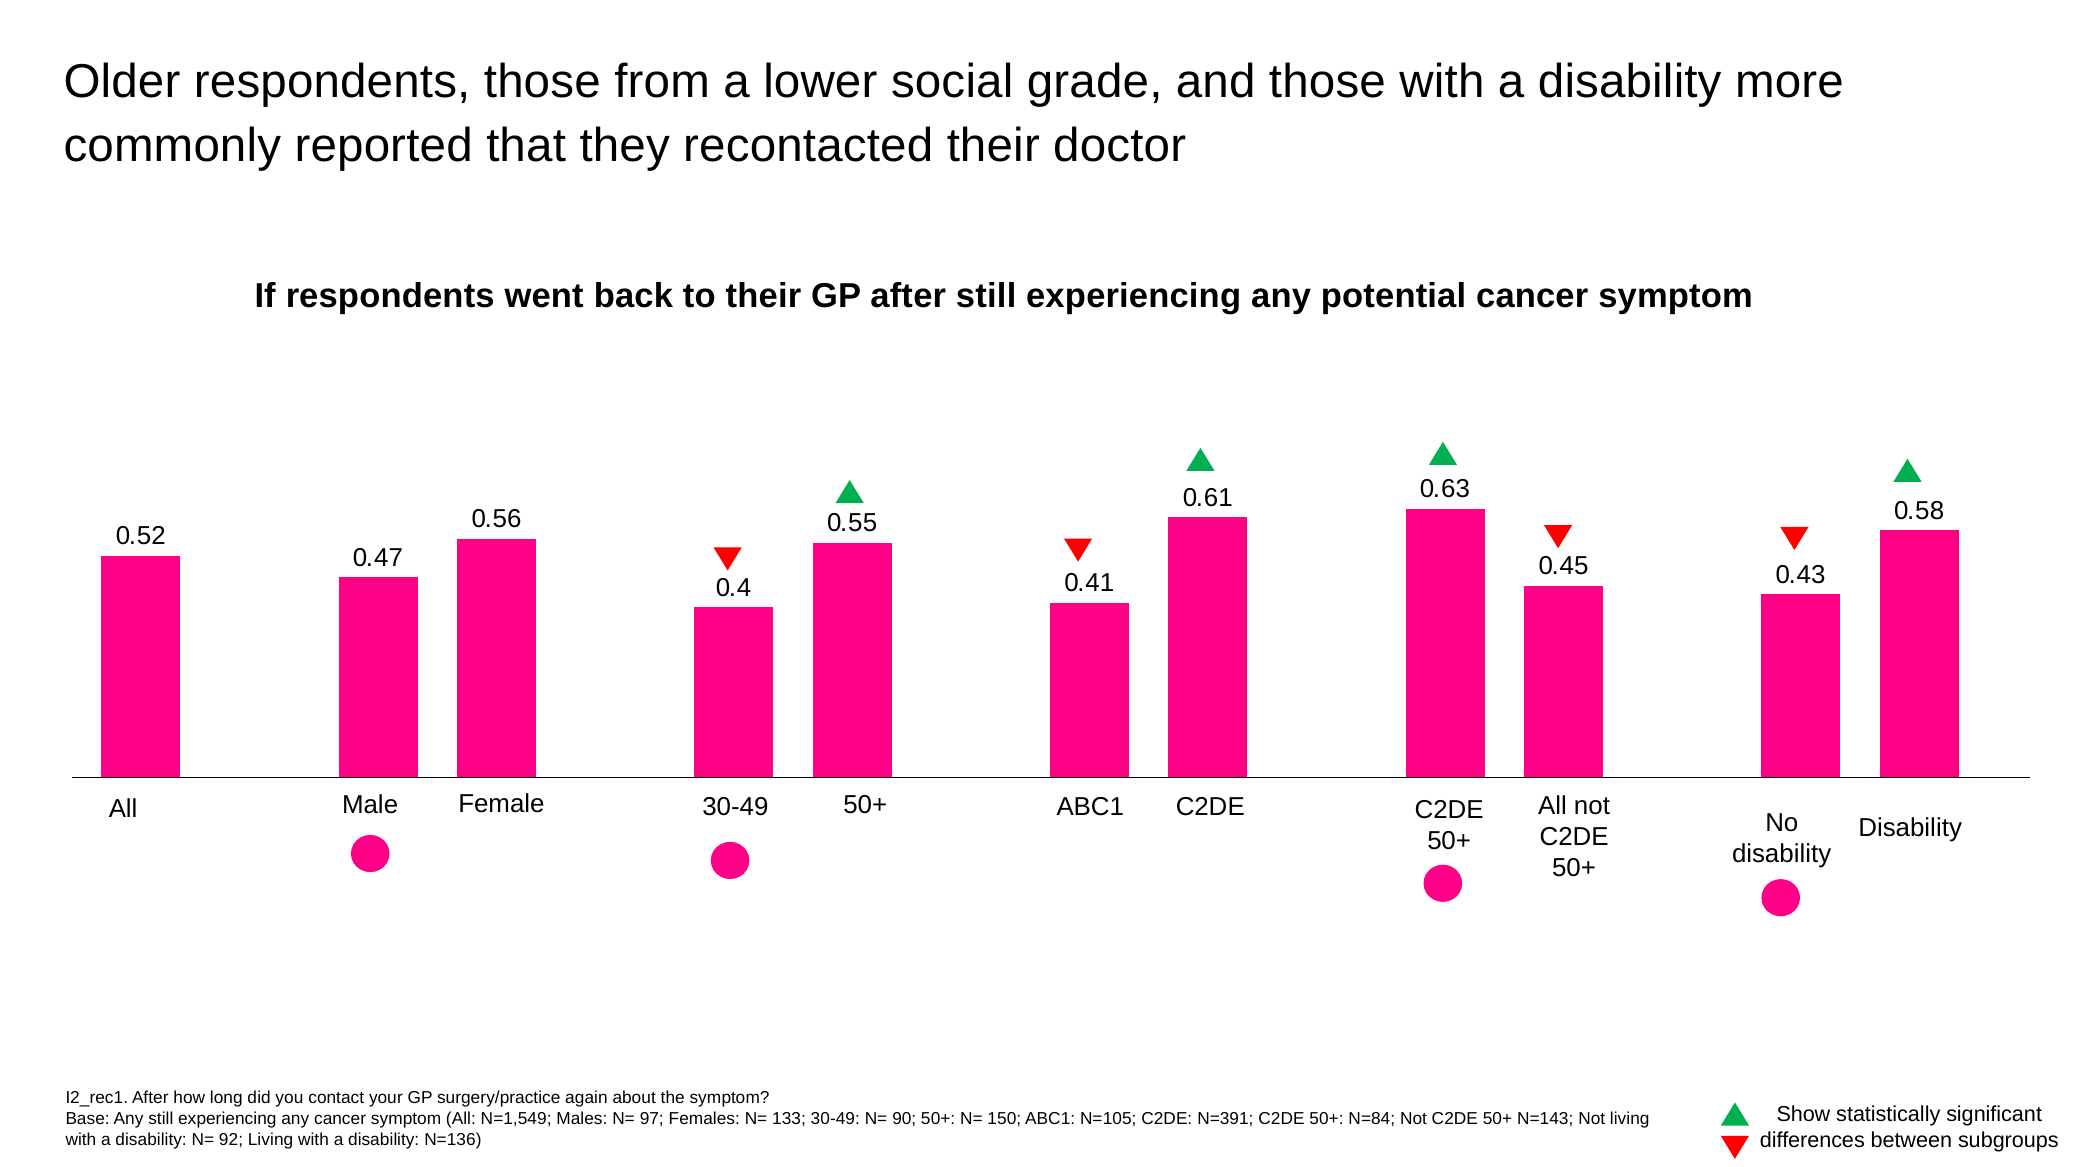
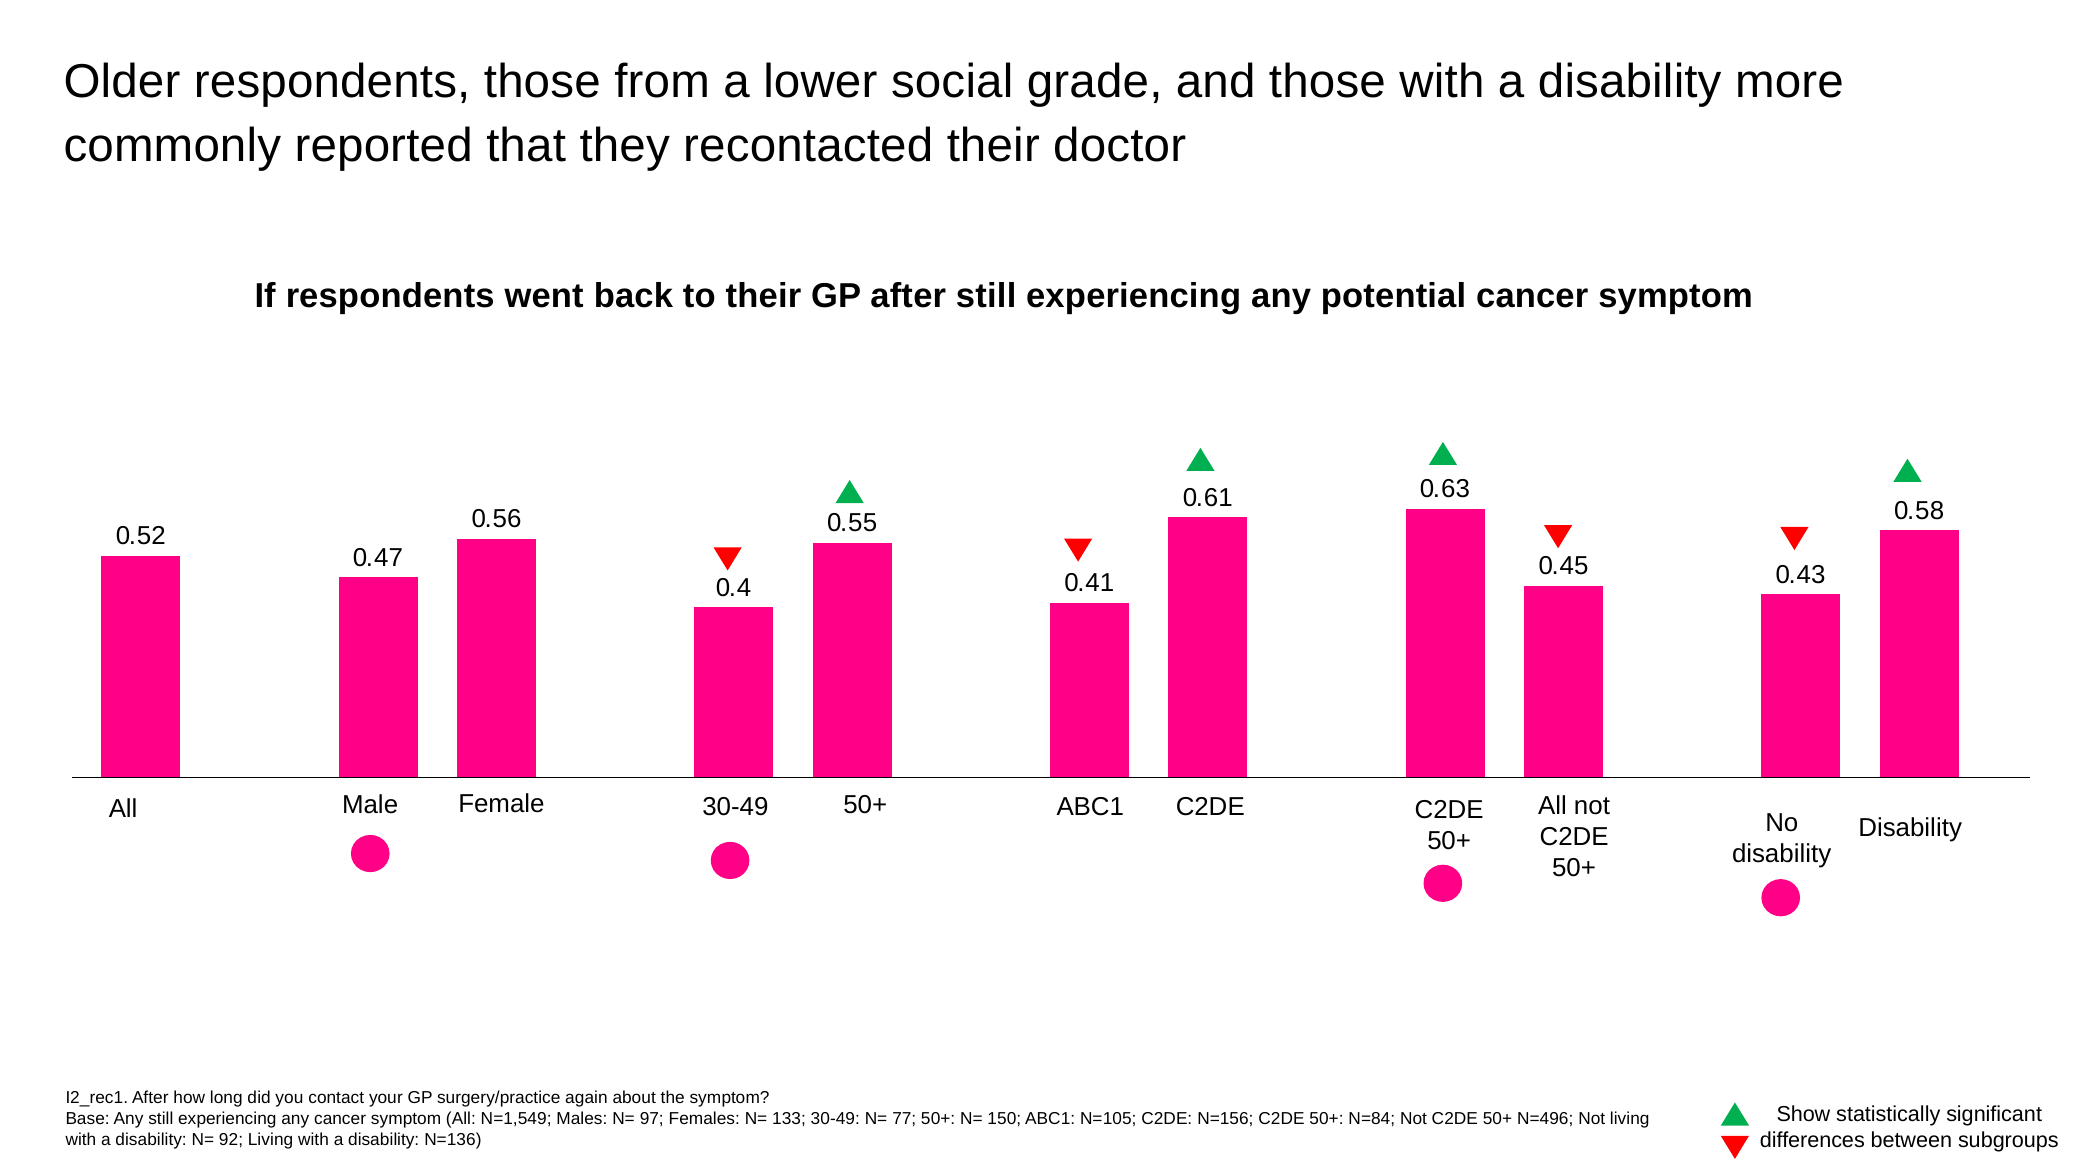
90: 90 -> 77 (904, 1118)
N=391: N=391 -> N=156 (1225, 1118)
N=143: N=143 -> N=496 (1545, 1118)
